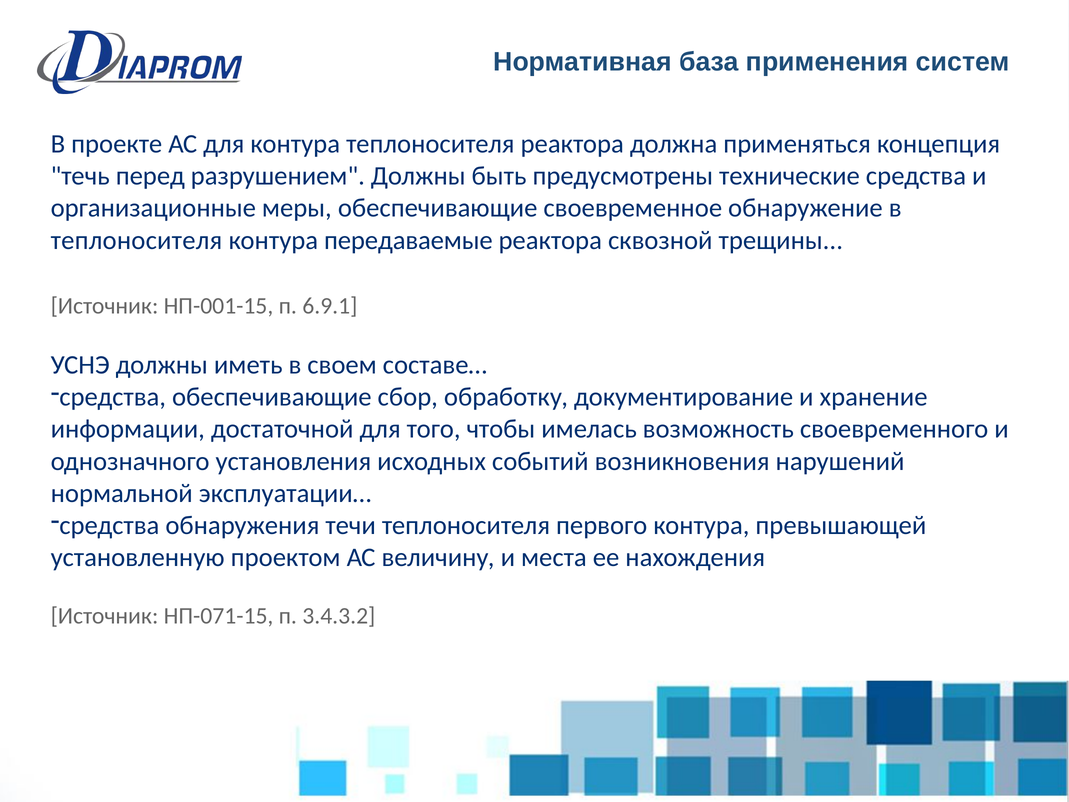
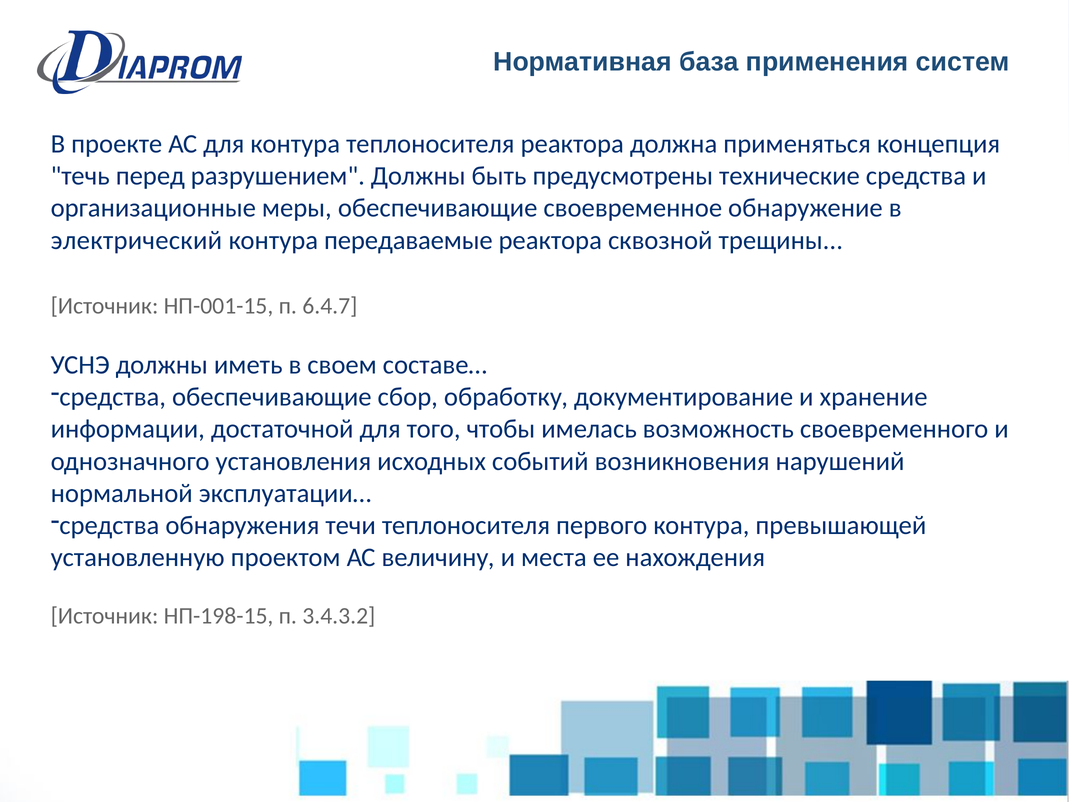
теплоносителя: теплоносителя -> электрический (136, 240)
6.9.1: 6.9.1 -> 6.4.7 (330, 306)
НП-071-15: НП-071-15 -> НП-198-15 (219, 616)
